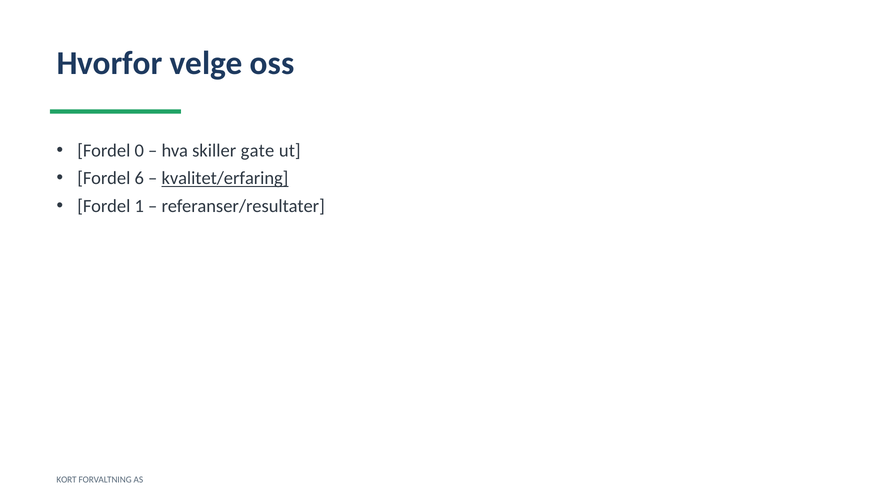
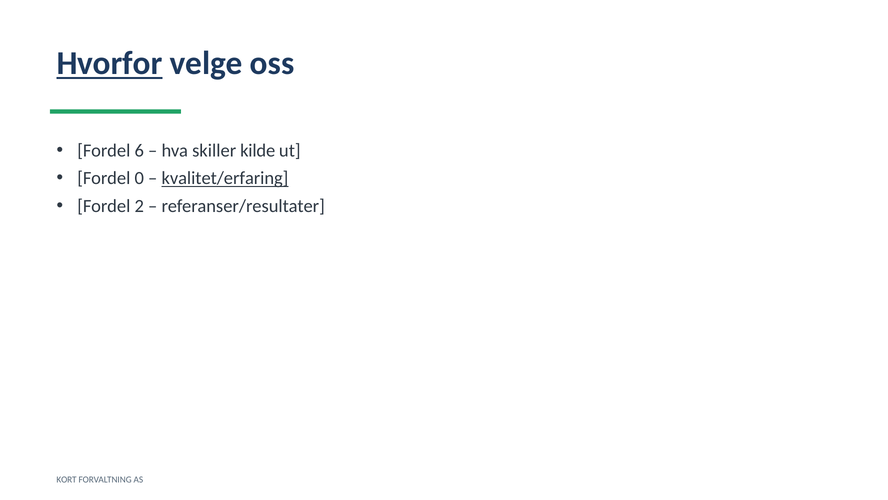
Hvorfor underline: none -> present (109, 63)
0: 0 -> 6 (139, 150)
gate: gate -> kilde (258, 150)
6: 6 -> 0 (139, 178)
1: 1 -> 2 (139, 206)
